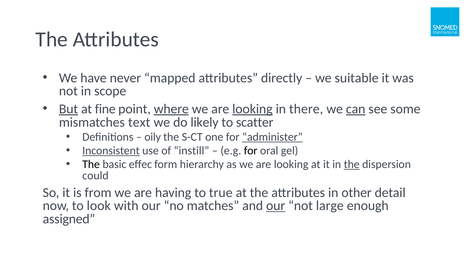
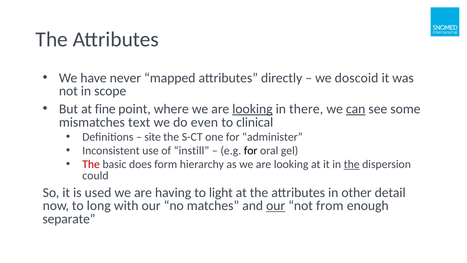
suitable: suitable -> doscoid (357, 78)
But underline: present -> none (68, 109)
where underline: present -> none (171, 109)
likely: likely -> even (204, 122)
scatter: scatter -> clinical (255, 122)
oily: oily -> site (153, 137)
administer underline: present -> none (272, 137)
Inconsistent underline: present -> none (111, 150)
The colour: black -> red (91, 164)
effec: effec -> does (140, 164)
from: from -> used (98, 192)
true: true -> light (221, 192)
look: look -> long (99, 206)
large: large -> from (330, 206)
assigned: assigned -> separate (69, 219)
